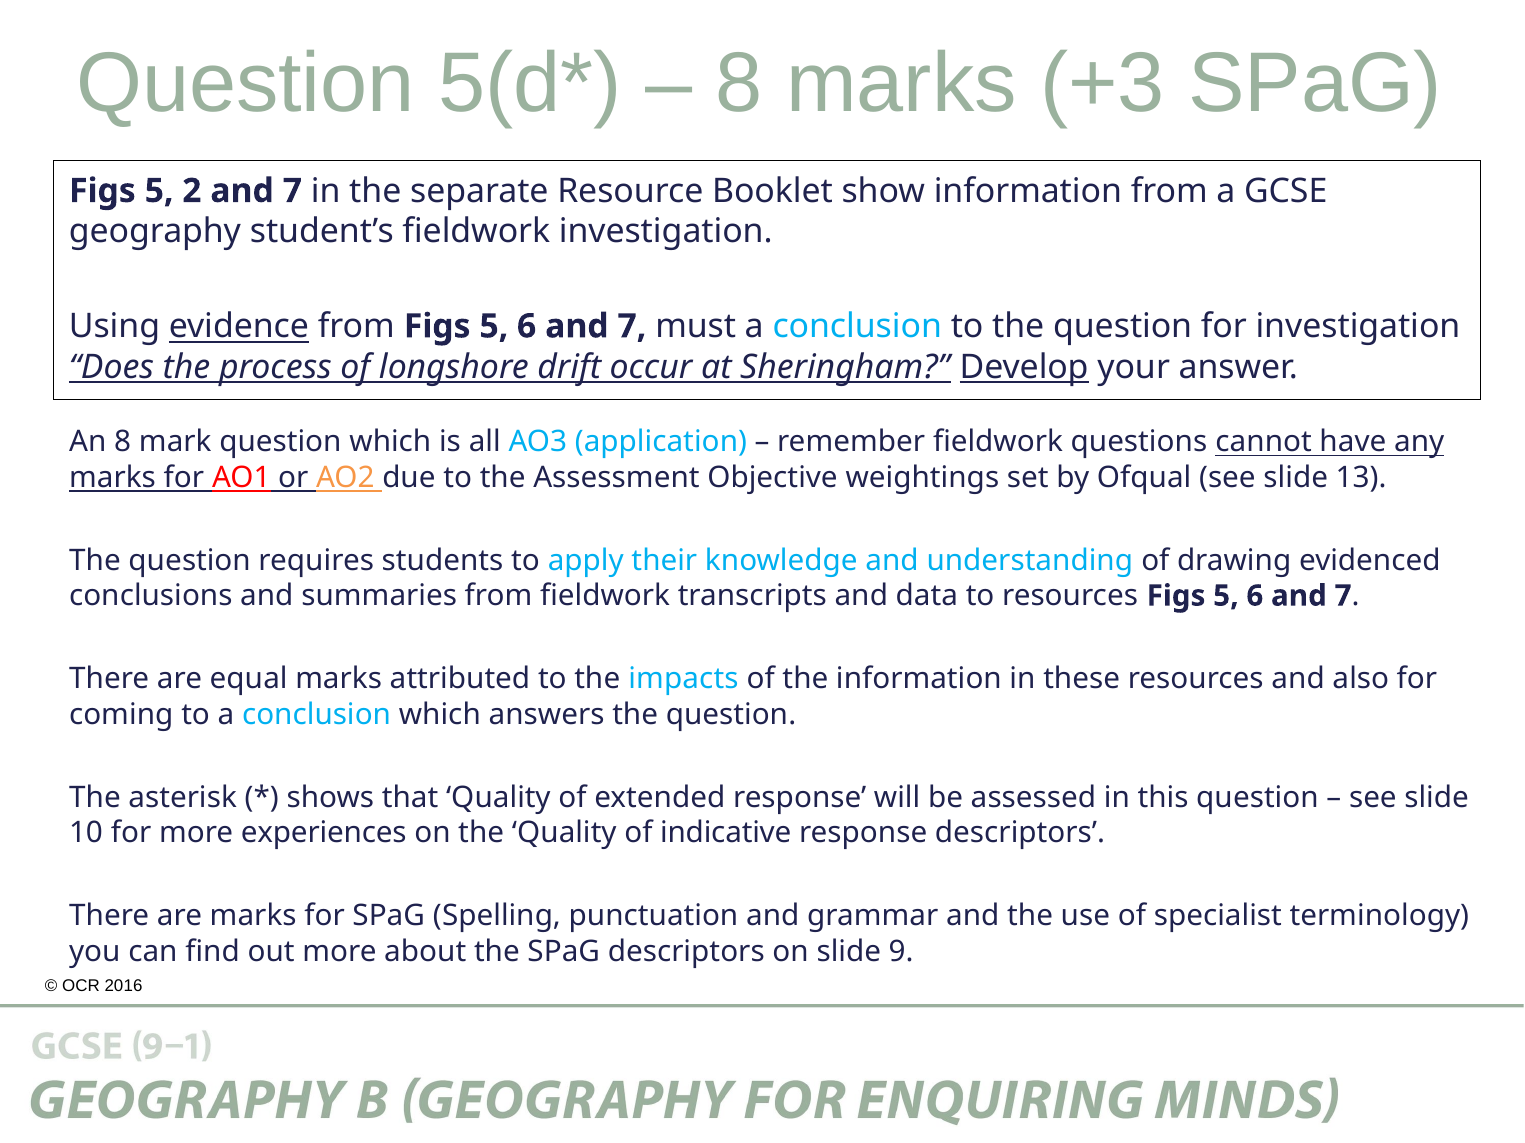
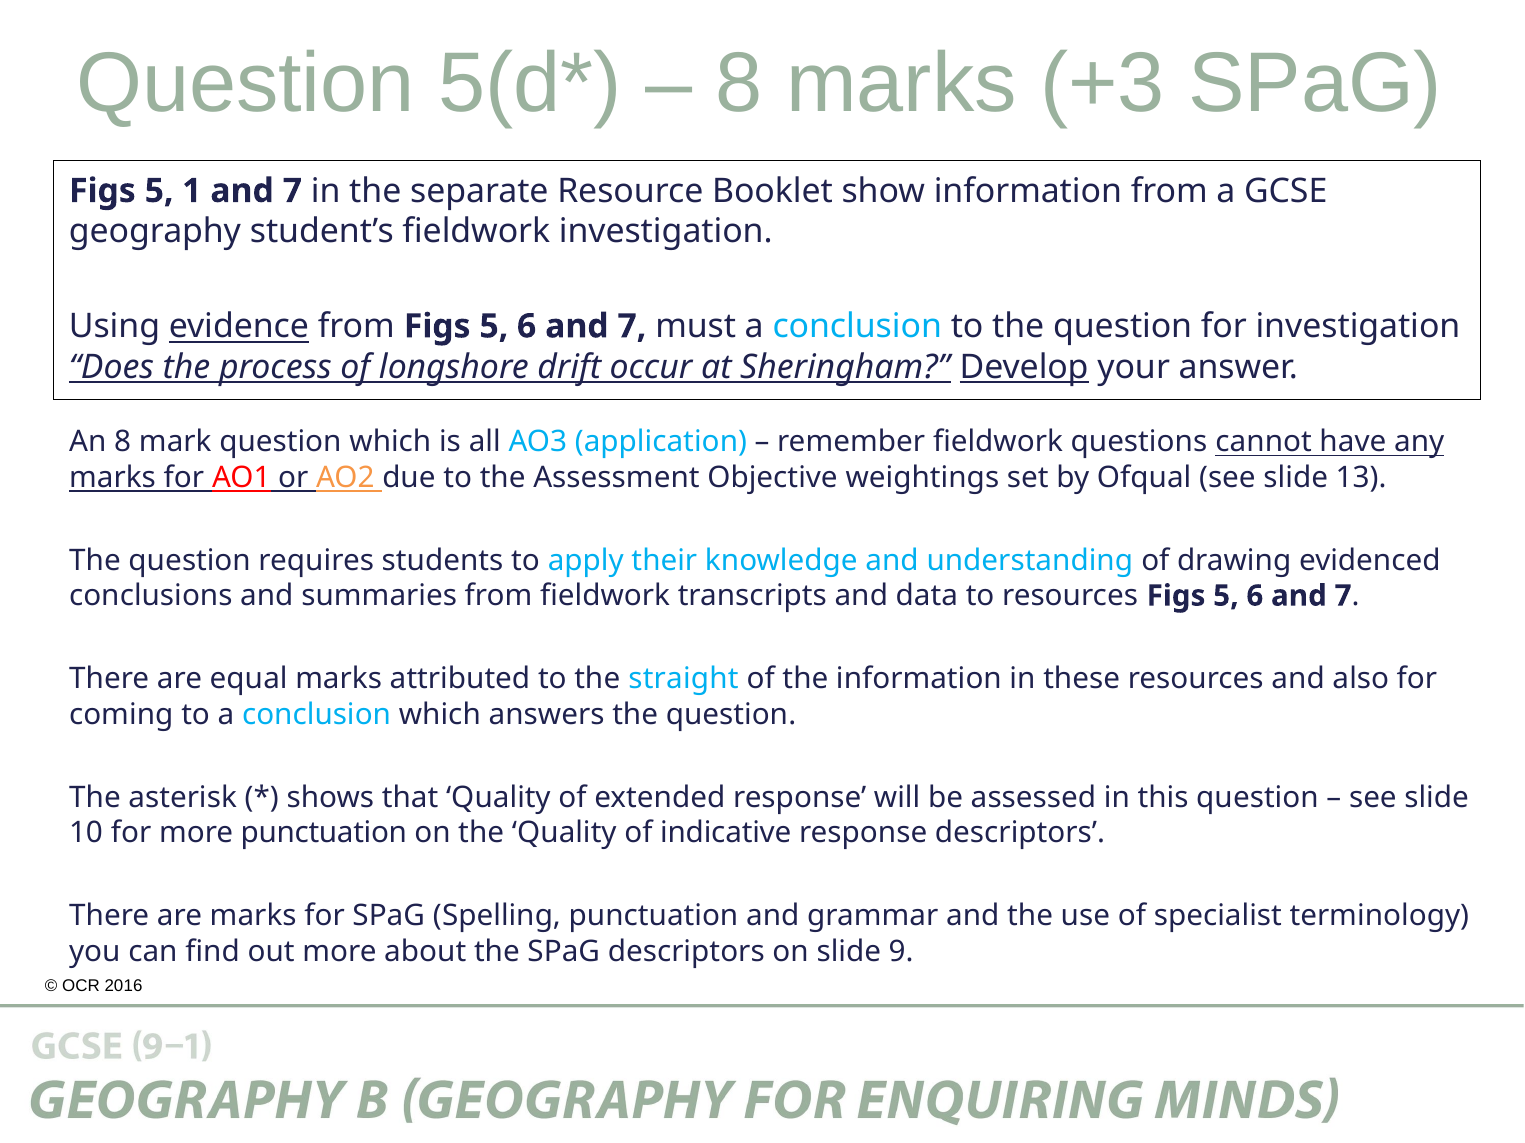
2: 2 -> 1 (192, 191)
impacts: impacts -> straight (683, 679)
more experiences: experiences -> punctuation (324, 834)
